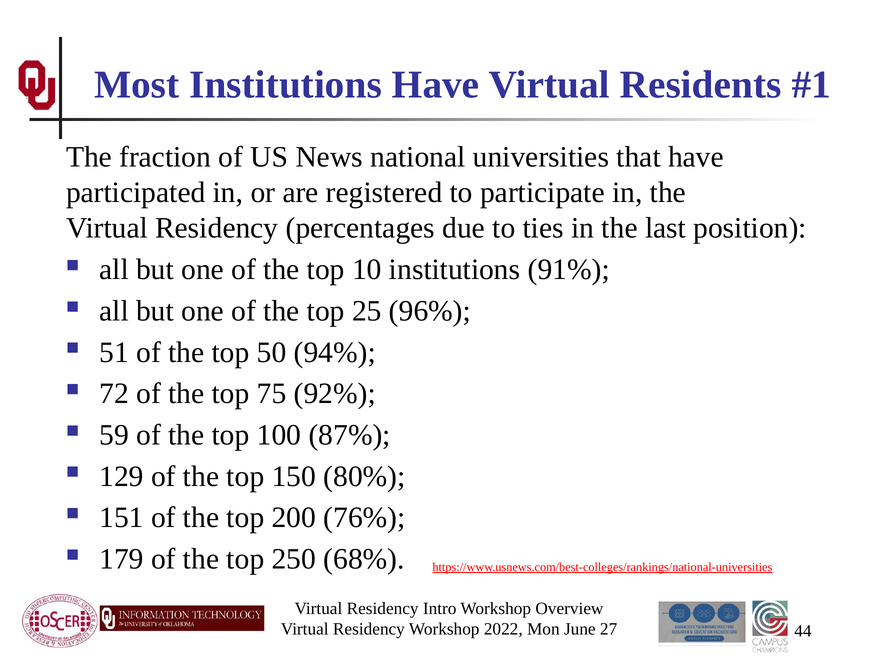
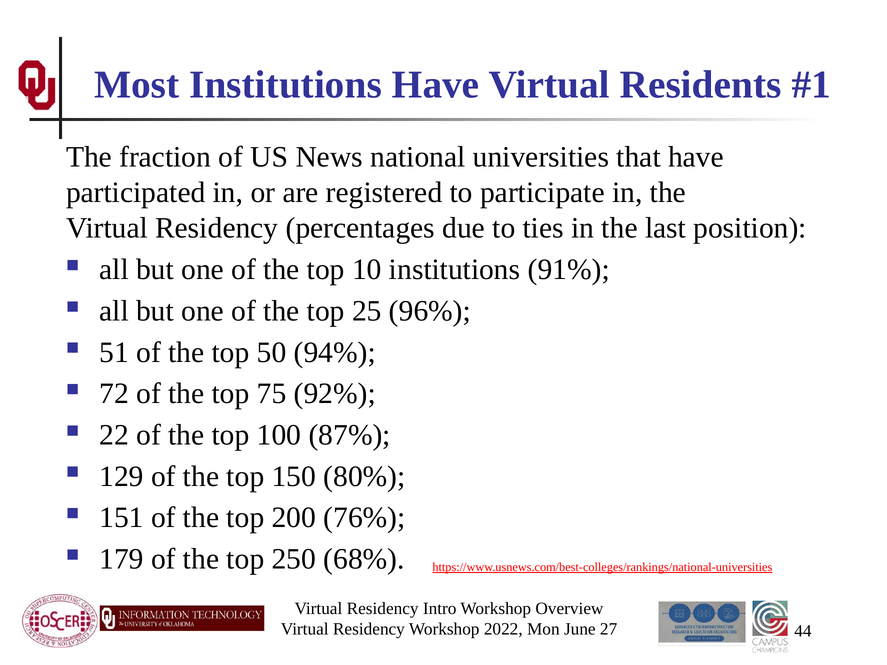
59: 59 -> 22 (114, 435)
